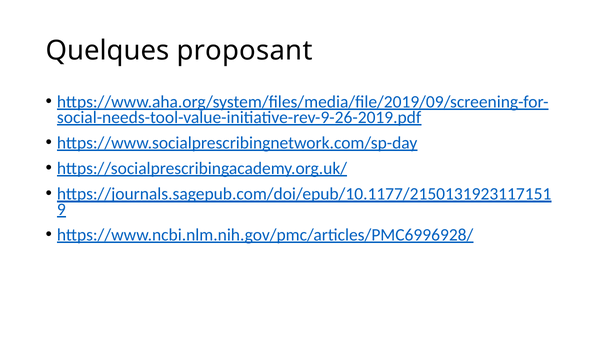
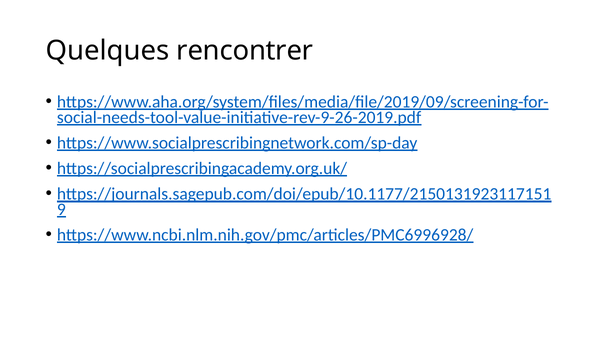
proposant: proposant -> rencontrer (245, 50)
